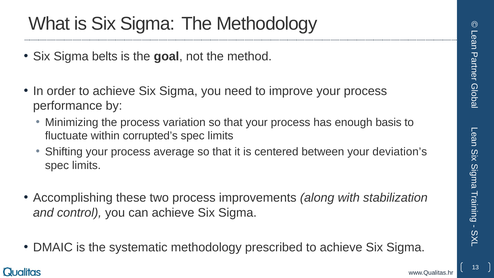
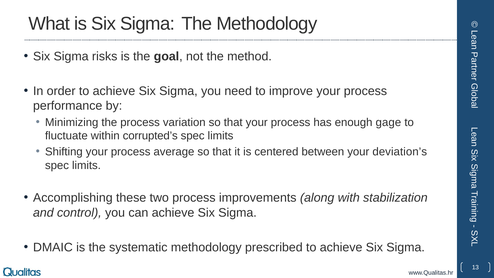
belts: belts -> risks (105, 56)
basis: basis -> gage (388, 122)
